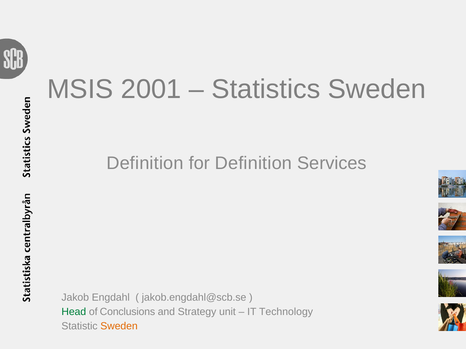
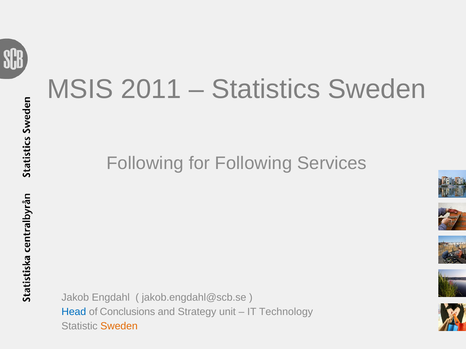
2001: 2001 -> 2011 (151, 89)
Definition: Definition -> Following (145, 164)
for Definition: Definition -> Following (254, 164)
Head colour: green -> blue (74, 312)
